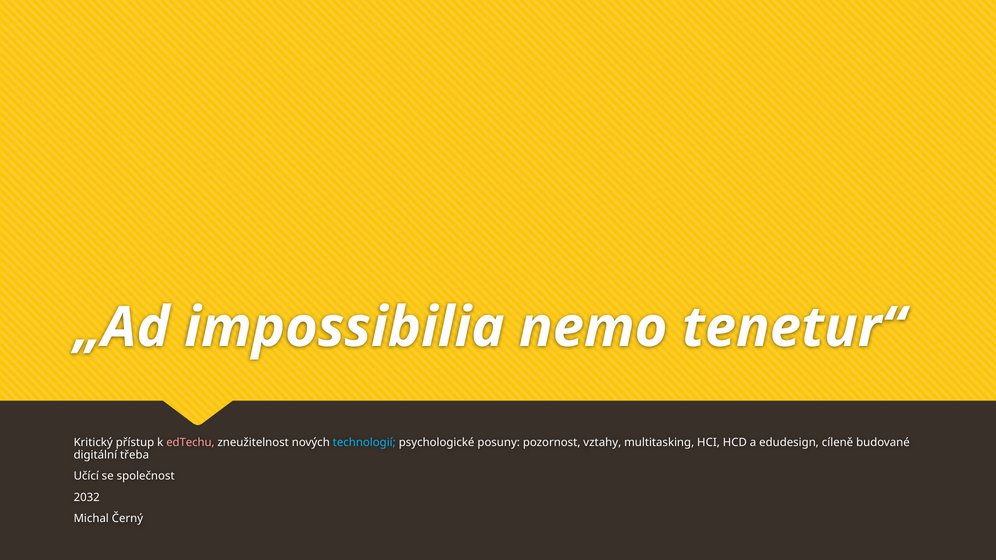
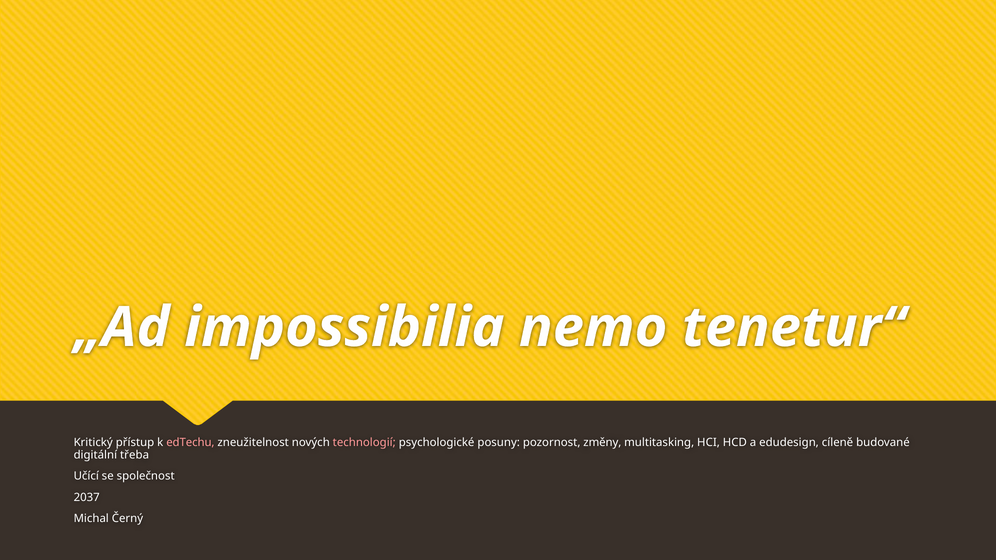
technologií colour: light blue -> pink (364, 443)
vztahy: vztahy -> změny (602, 443)
2032: 2032 -> 2037 (87, 498)
